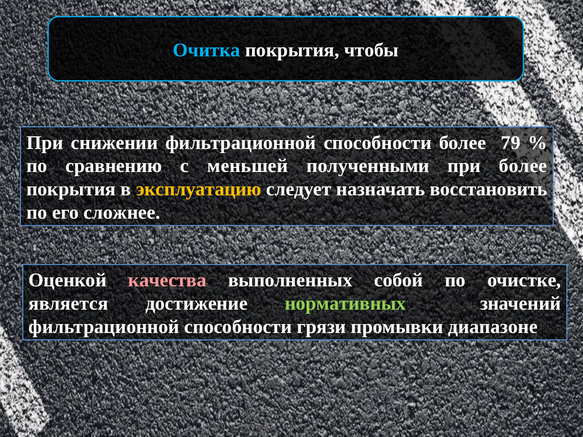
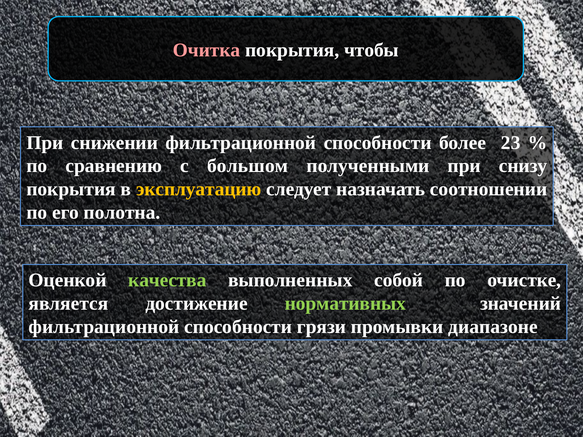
Очитка colour: light blue -> pink (207, 50)
79: 79 -> 23 (511, 143)
меньшей: меньшей -> большом (248, 166)
при более: более -> снизу (523, 166)
восстановить: восстановить -> соотношении (489, 189)
сложнее: сложнее -> полотна (122, 213)
качества colour: pink -> light green (167, 280)
